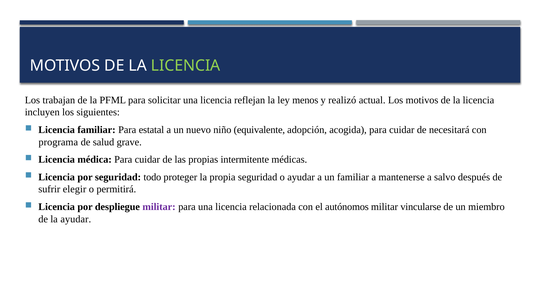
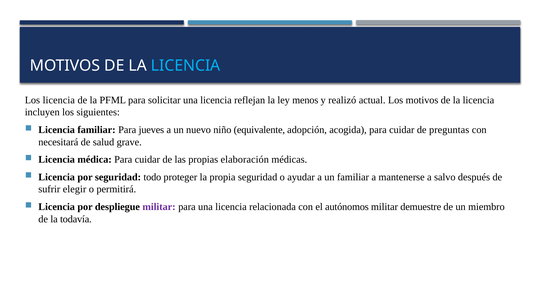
LICENCIA colour: light green -> light blue (186, 66)
Los trabajan: trabajan -> licencia (59, 100)
estatal: estatal -> jueves (151, 130)
necesitará: necesitará -> preguntas (449, 130)
programa: programa -> necesitará (58, 142)
intermitente: intermitente -> elaboración (245, 159)
vincularse: vincularse -> demuestre (421, 207)
la ayudar: ayudar -> todavía (76, 219)
